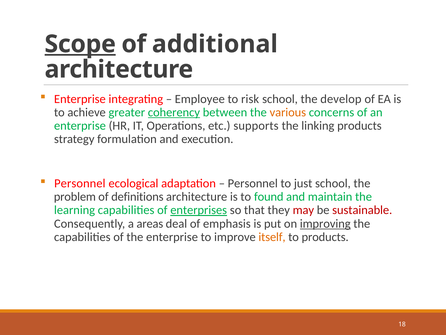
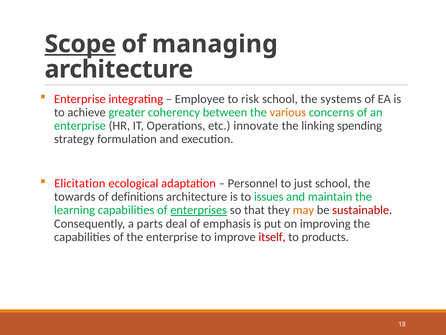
additional: additional -> managing (215, 44)
develop: develop -> systems (341, 99)
coherency underline: present -> none (174, 112)
supports: supports -> innovate (256, 126)
linking products: products -> spending (360, 126)
Personnel: Personnel -> Elicitation (80, 183)
problem: problem -> towards (75, 197)
found: found -> issues (269, 197)
may colour: red -> orange (303, 210)
areas: areas -> parts (150, 223)
improving underline: present -> none (325, 223)
itself colour: orange -> red (272, 237)
